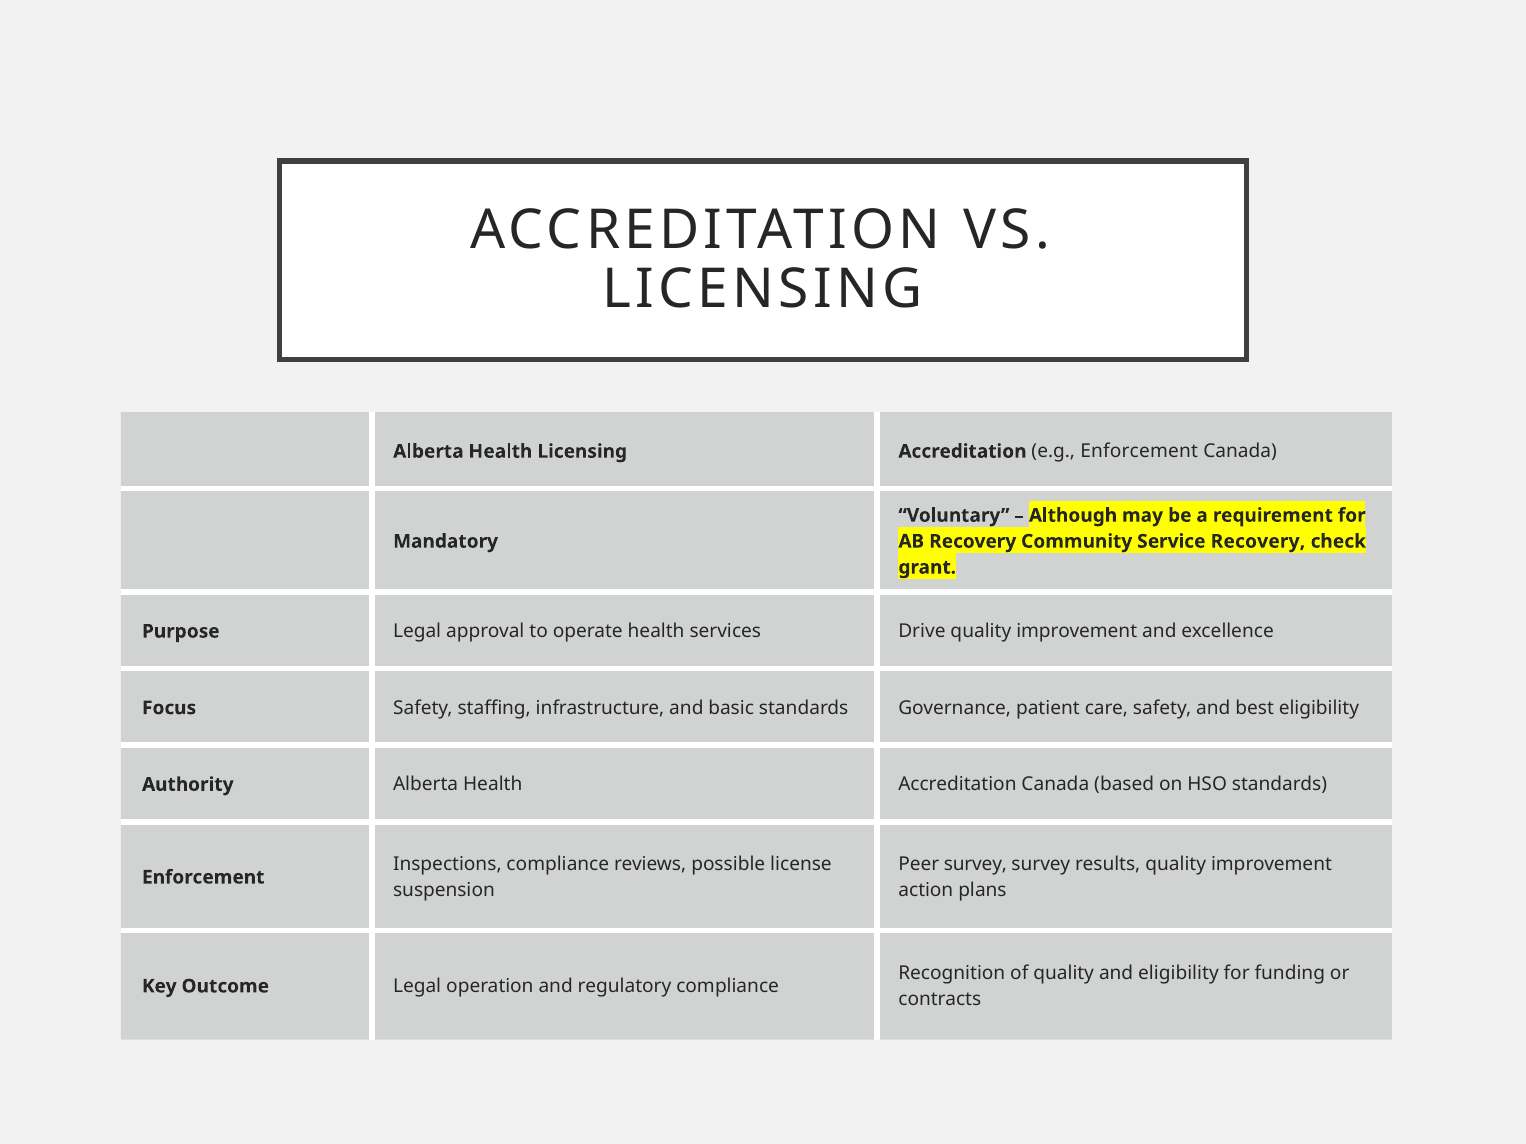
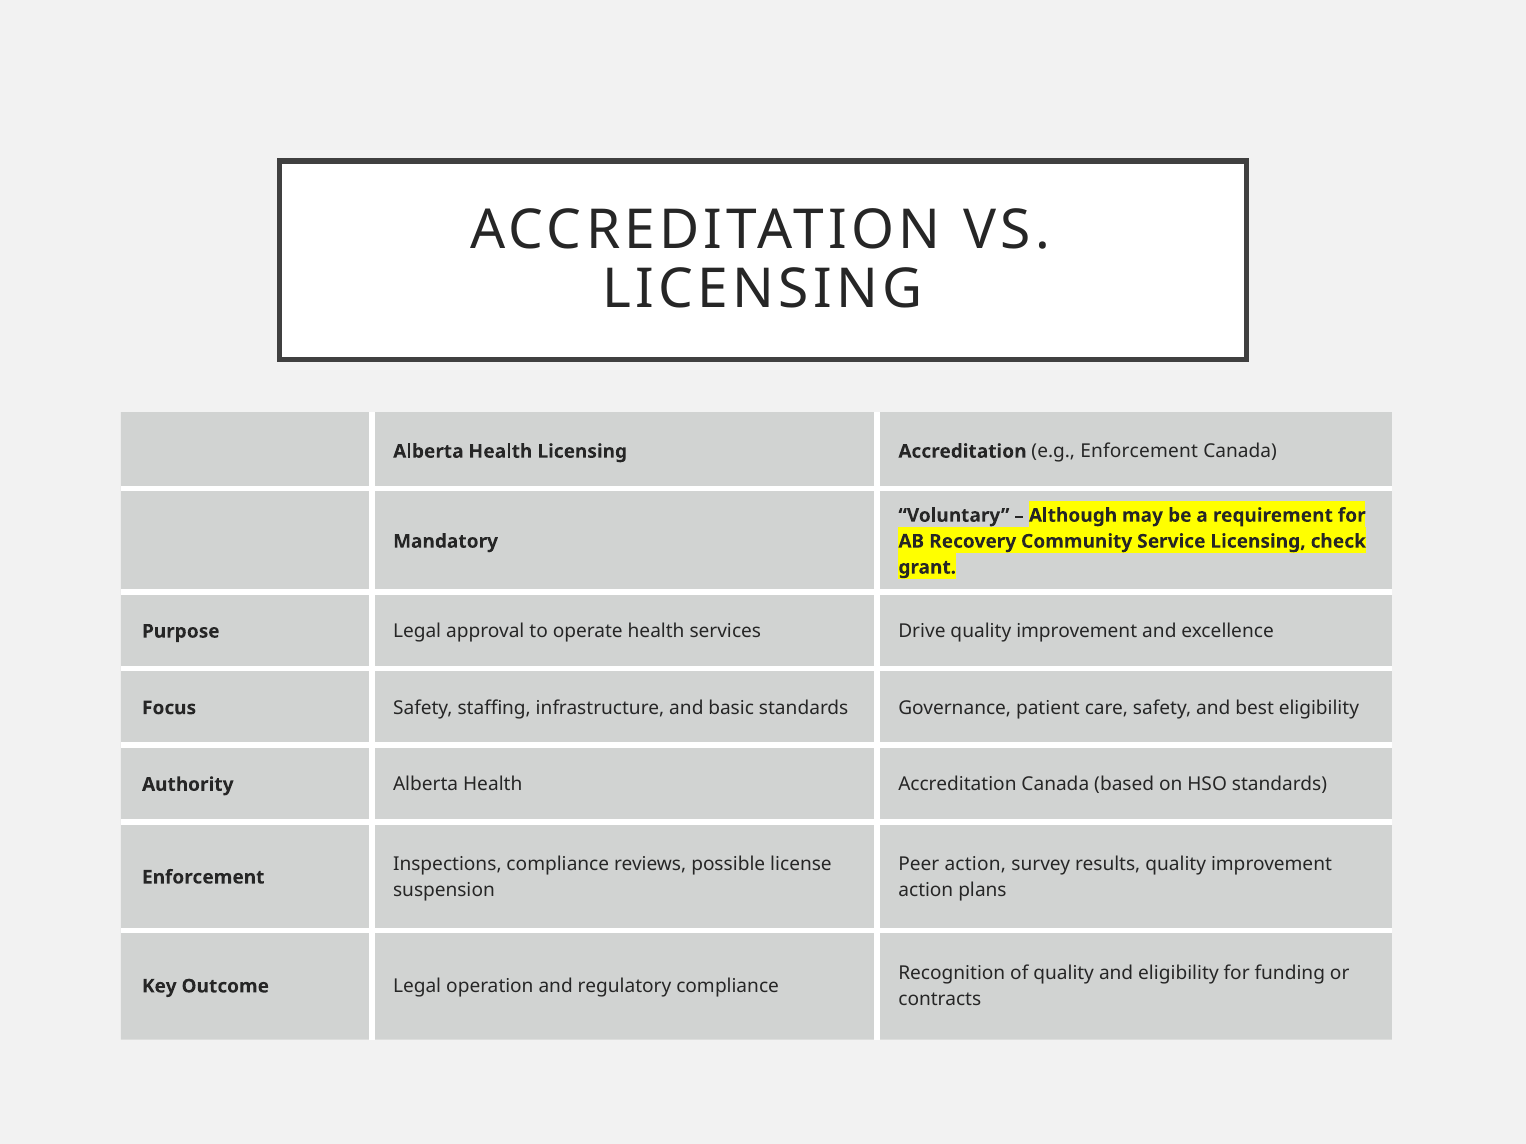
Service Recovery: Recovery -> Licensing (1258, 542)
Peer survey: survey -> action (975, 865)
